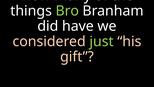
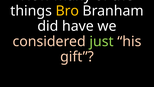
Bro colour: light green -> yellow (67, 11)
